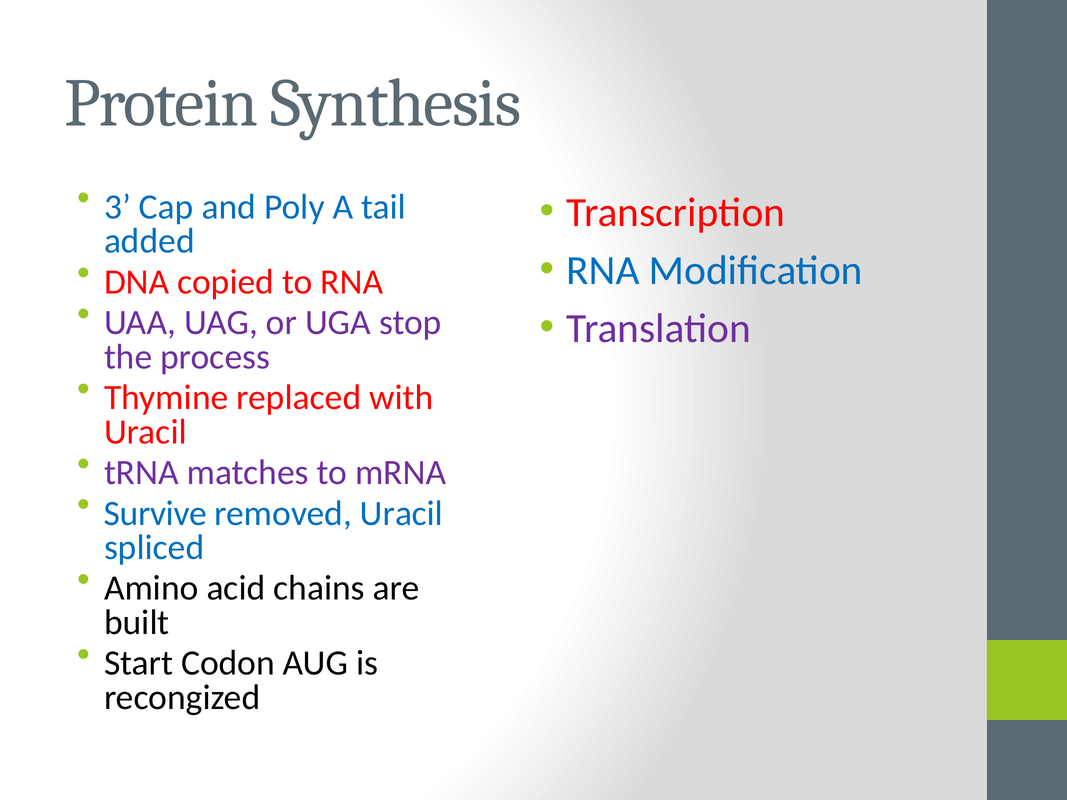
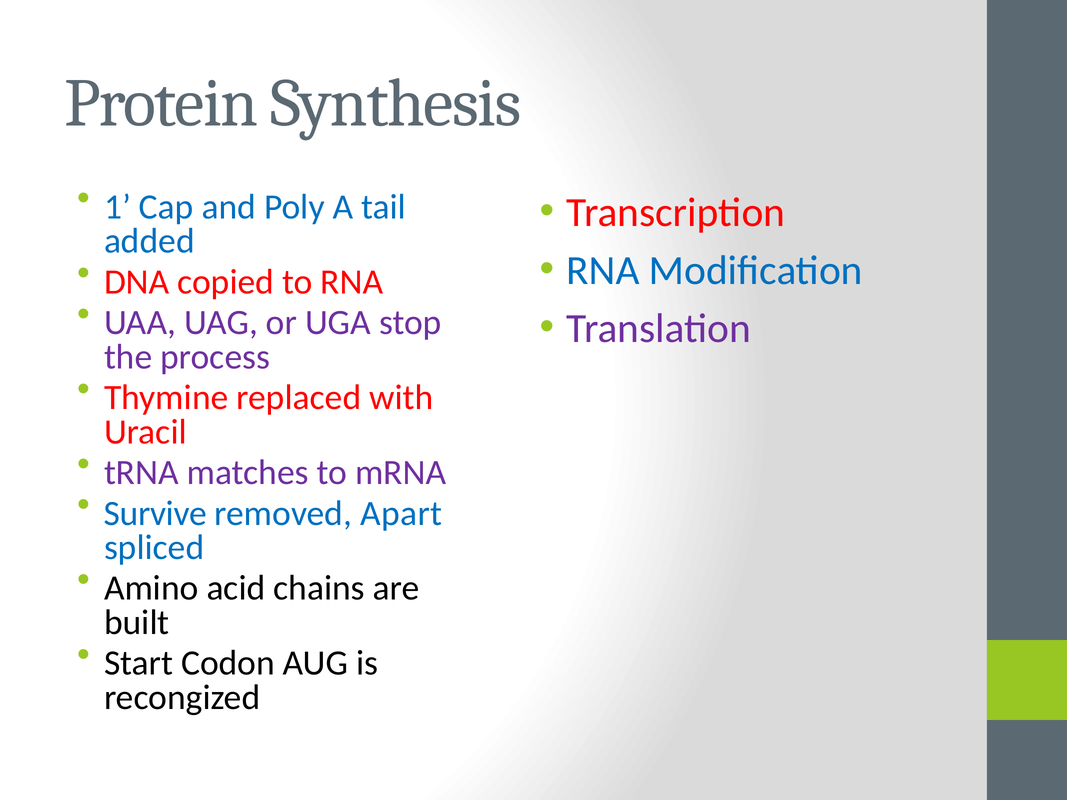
3: 3 -> 1 (117, 207)
removed Uracil: Uracil -> Apart (401, 513)
